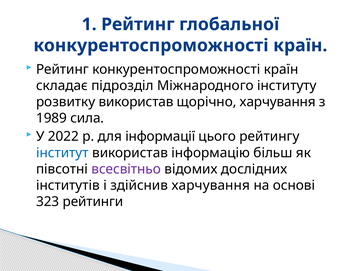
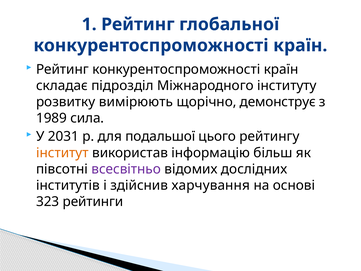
розвитку використав: використав -> вимірюють (136, 102)
щорічно харчування: харчування -> демонструє (278, 102)
2022: 2022 -> 2031 (63, 136)
інформації: інформації -> подальшої (160, 136)
інститут colour: blue -> orange (62, 153)
